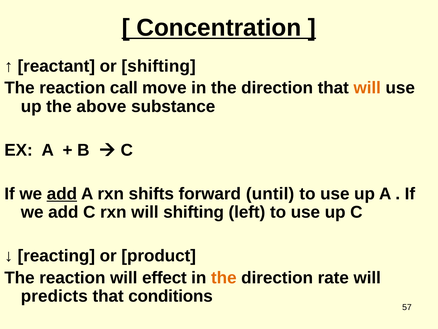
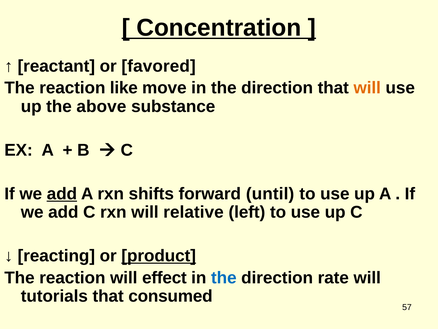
or shifting: shifting -> favored (159, 66)
call: call -> like (124, 88)
will shifting: shifting -> relative (194, 212)
product underline: none -> present (159, 256)
the colour: orange -> blue (224, 277)
predicts: predicts -> tutorials (54, 296)
conditions: conditions -> consumed (170, 296)
